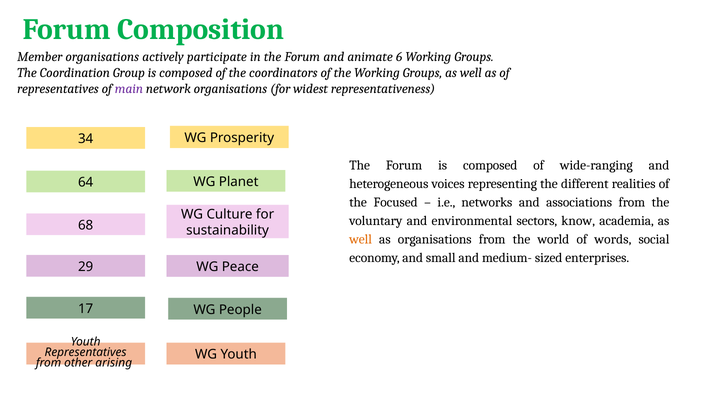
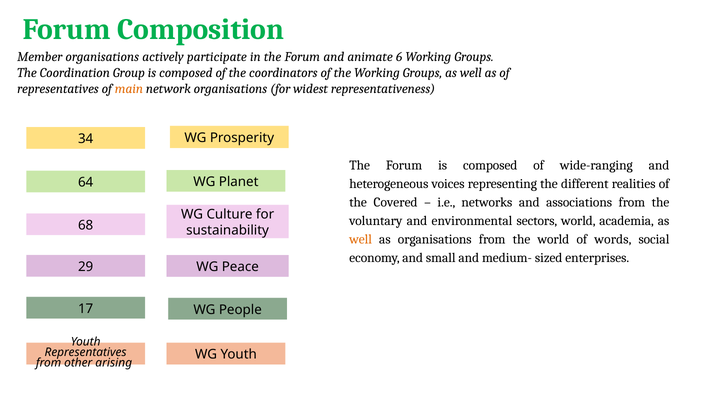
main colour: purple -> orange (129, 89)
Focused: Focused -> Covered (396, 202)
sectors know: know -> world (578, 221)
